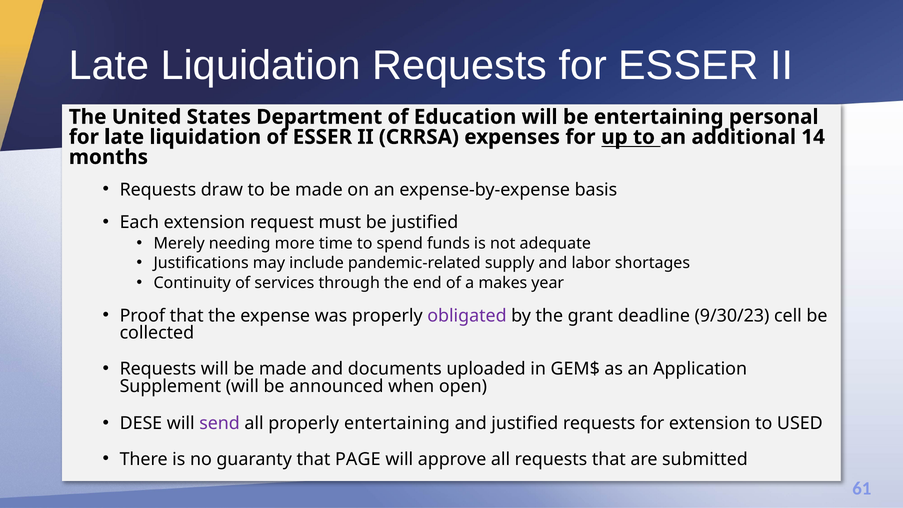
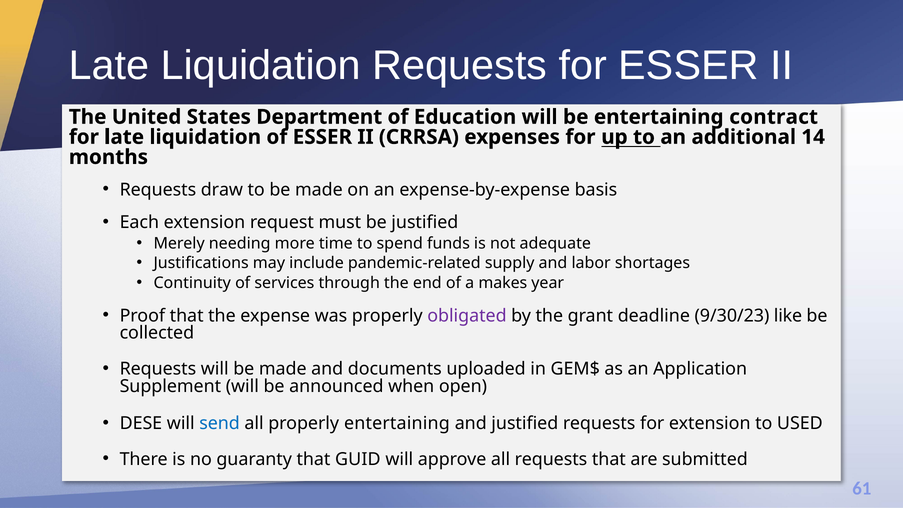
personal: personal -> contract (774, 117)
cell: cell -> like (788, 316)
send colour: purple -> blue (220, 423)
PAGE: PAGE -> GUID (358, 459)
